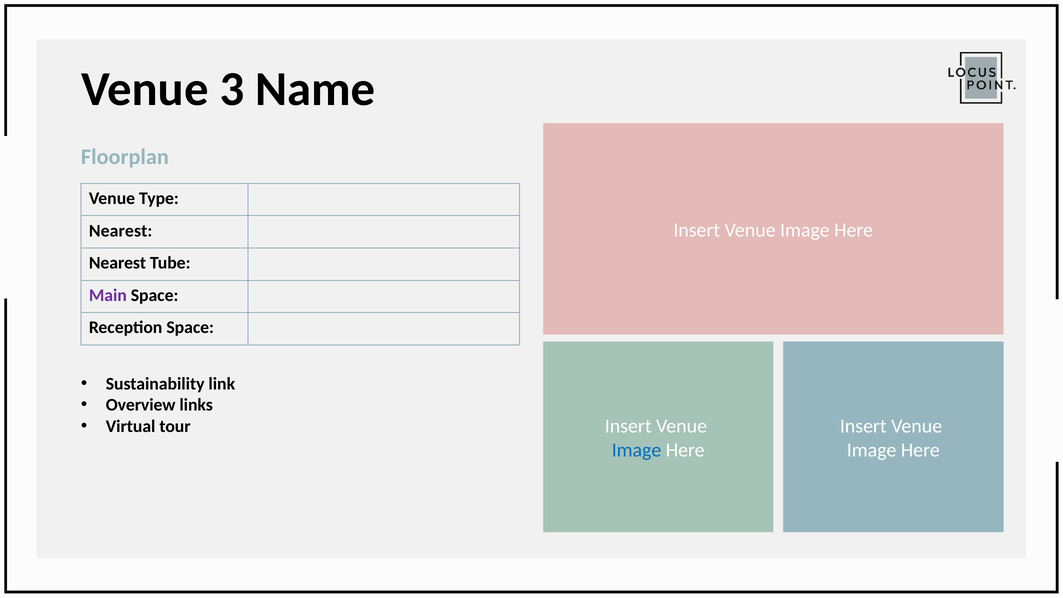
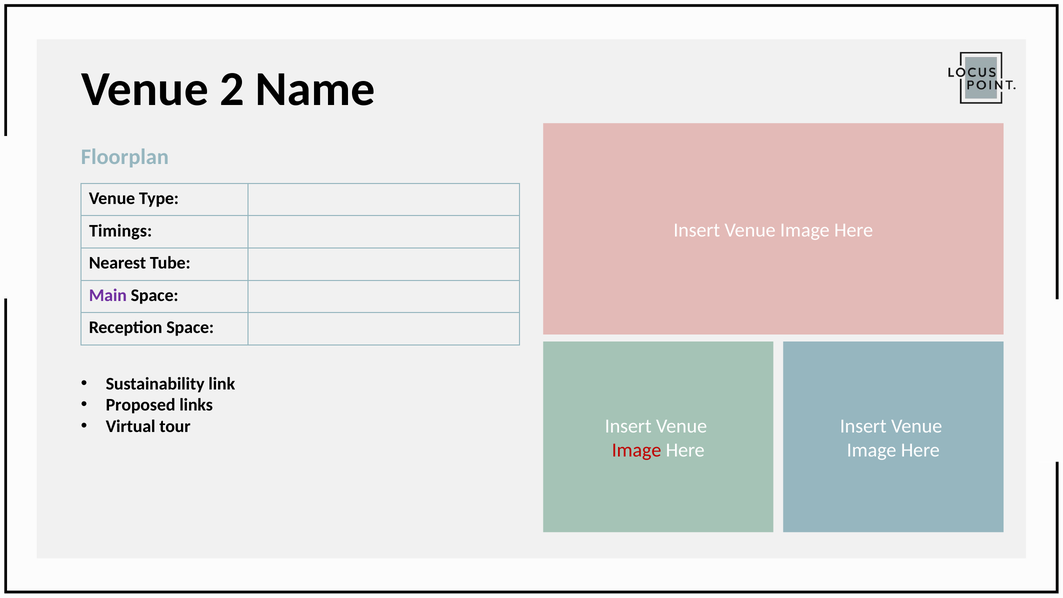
3: 3 -> 2 (232, 89)
Nearest: Nearest -> Timings (121, 231)
Overview: Overview -> Proposed (141, 405)
Image colour: blue -> red (637, 450)
